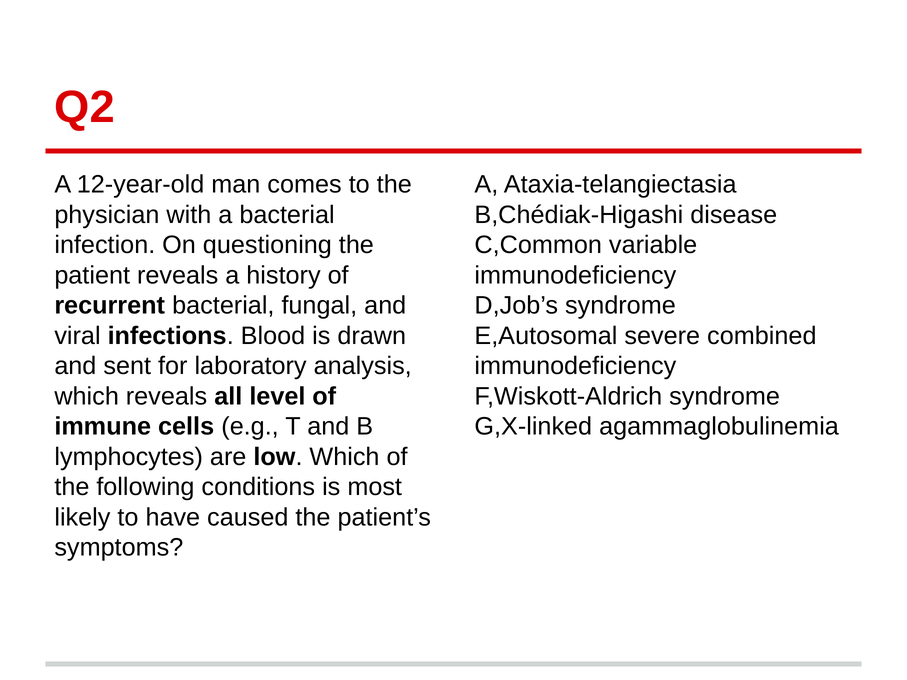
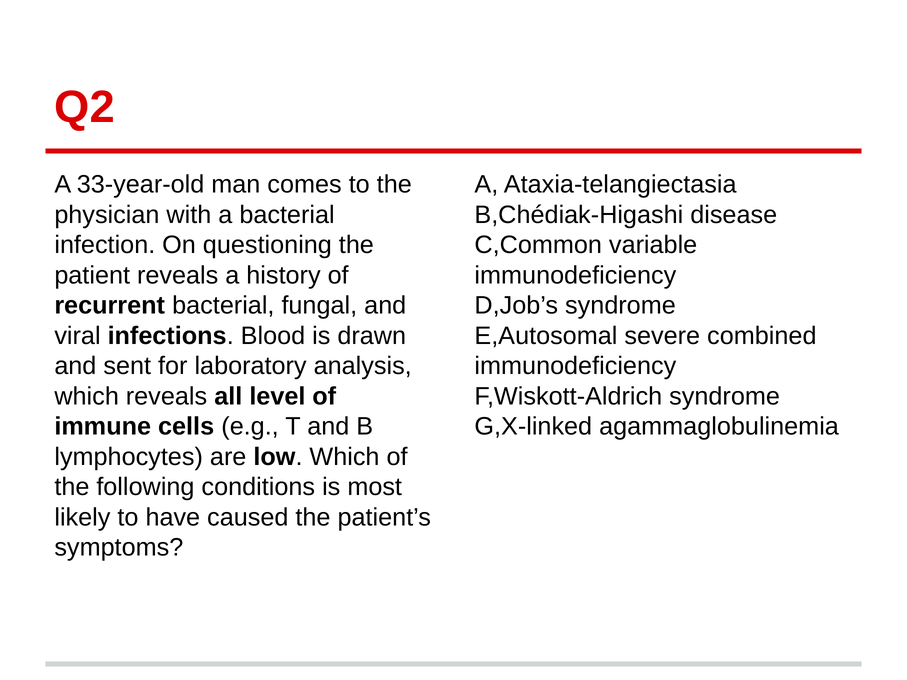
12-year-old: 12-year-old -> 33-year-old (141, 185)
